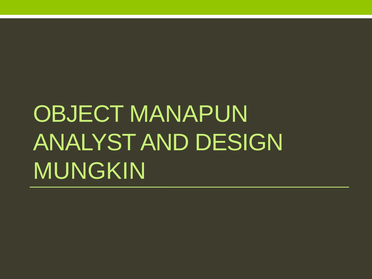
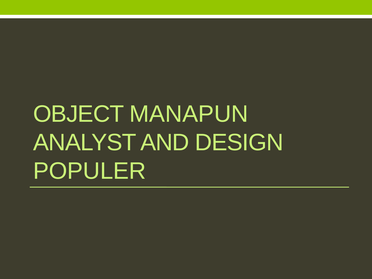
MUNGKIN: MUNGKIN -> POPULER (90, 171)
